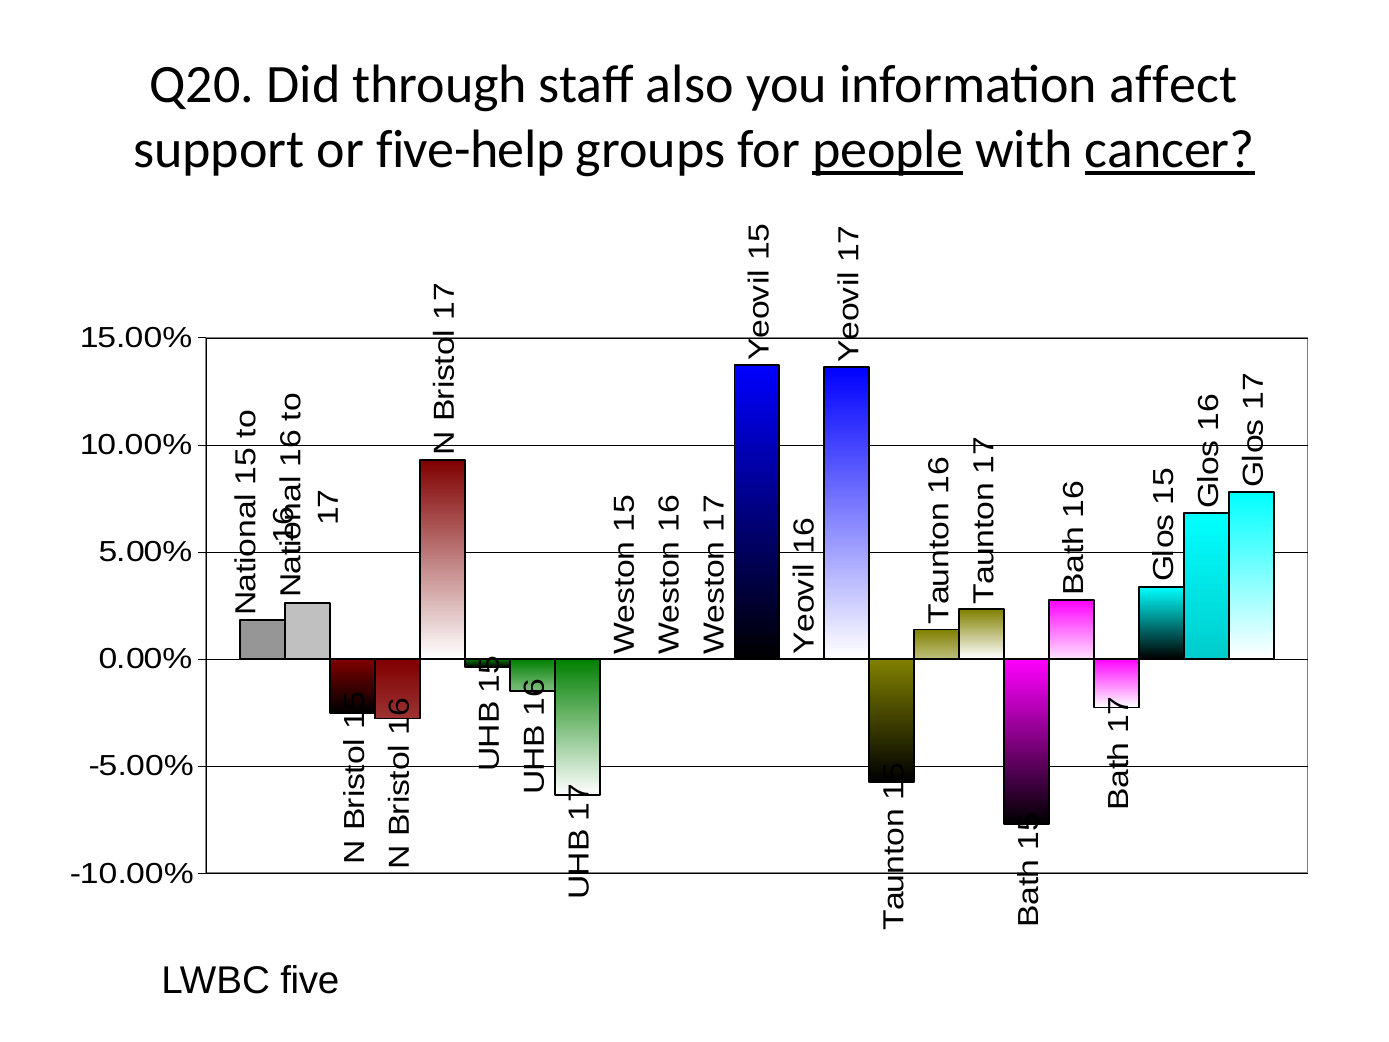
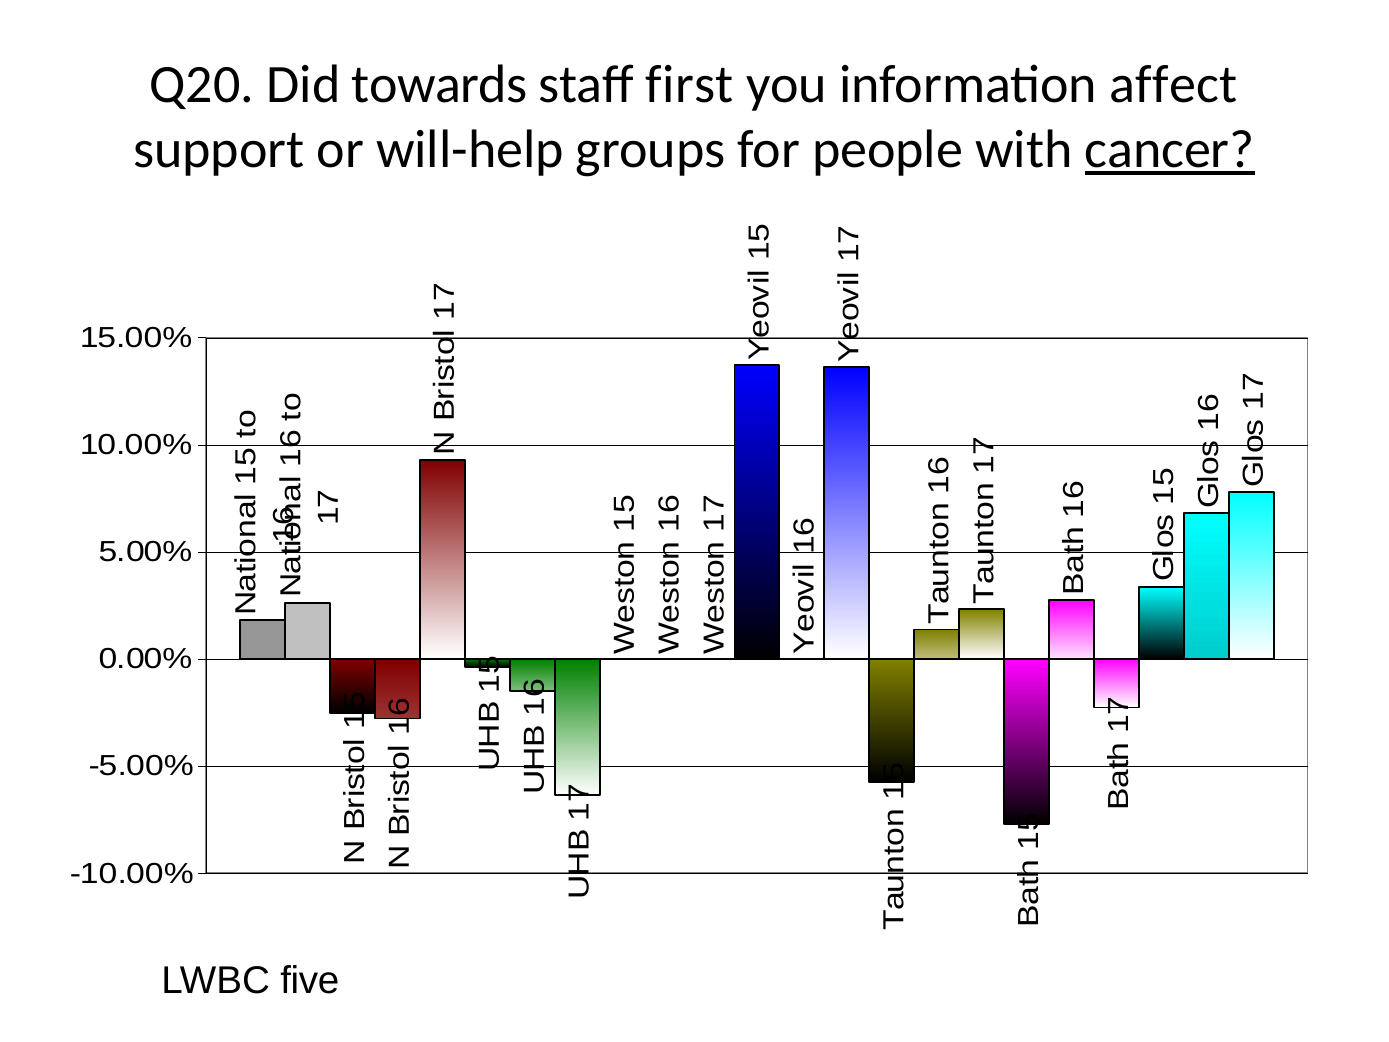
through: through -> towards (440, 85)
also: also -> first (690, 85)
five-help: five-help -> will-help (470, 150)
people underline: present -> none (888, 150)
